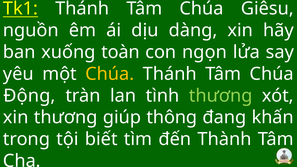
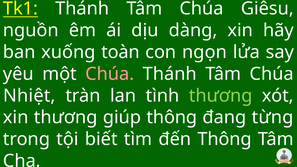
Chúa colour: yellow -> pink (110, 74)
Động: Động -> Nhiệt (29, 96)
khấn: khấn -> từng (273, 117)
đến Thành: Thành -> Thông (225, 139)
